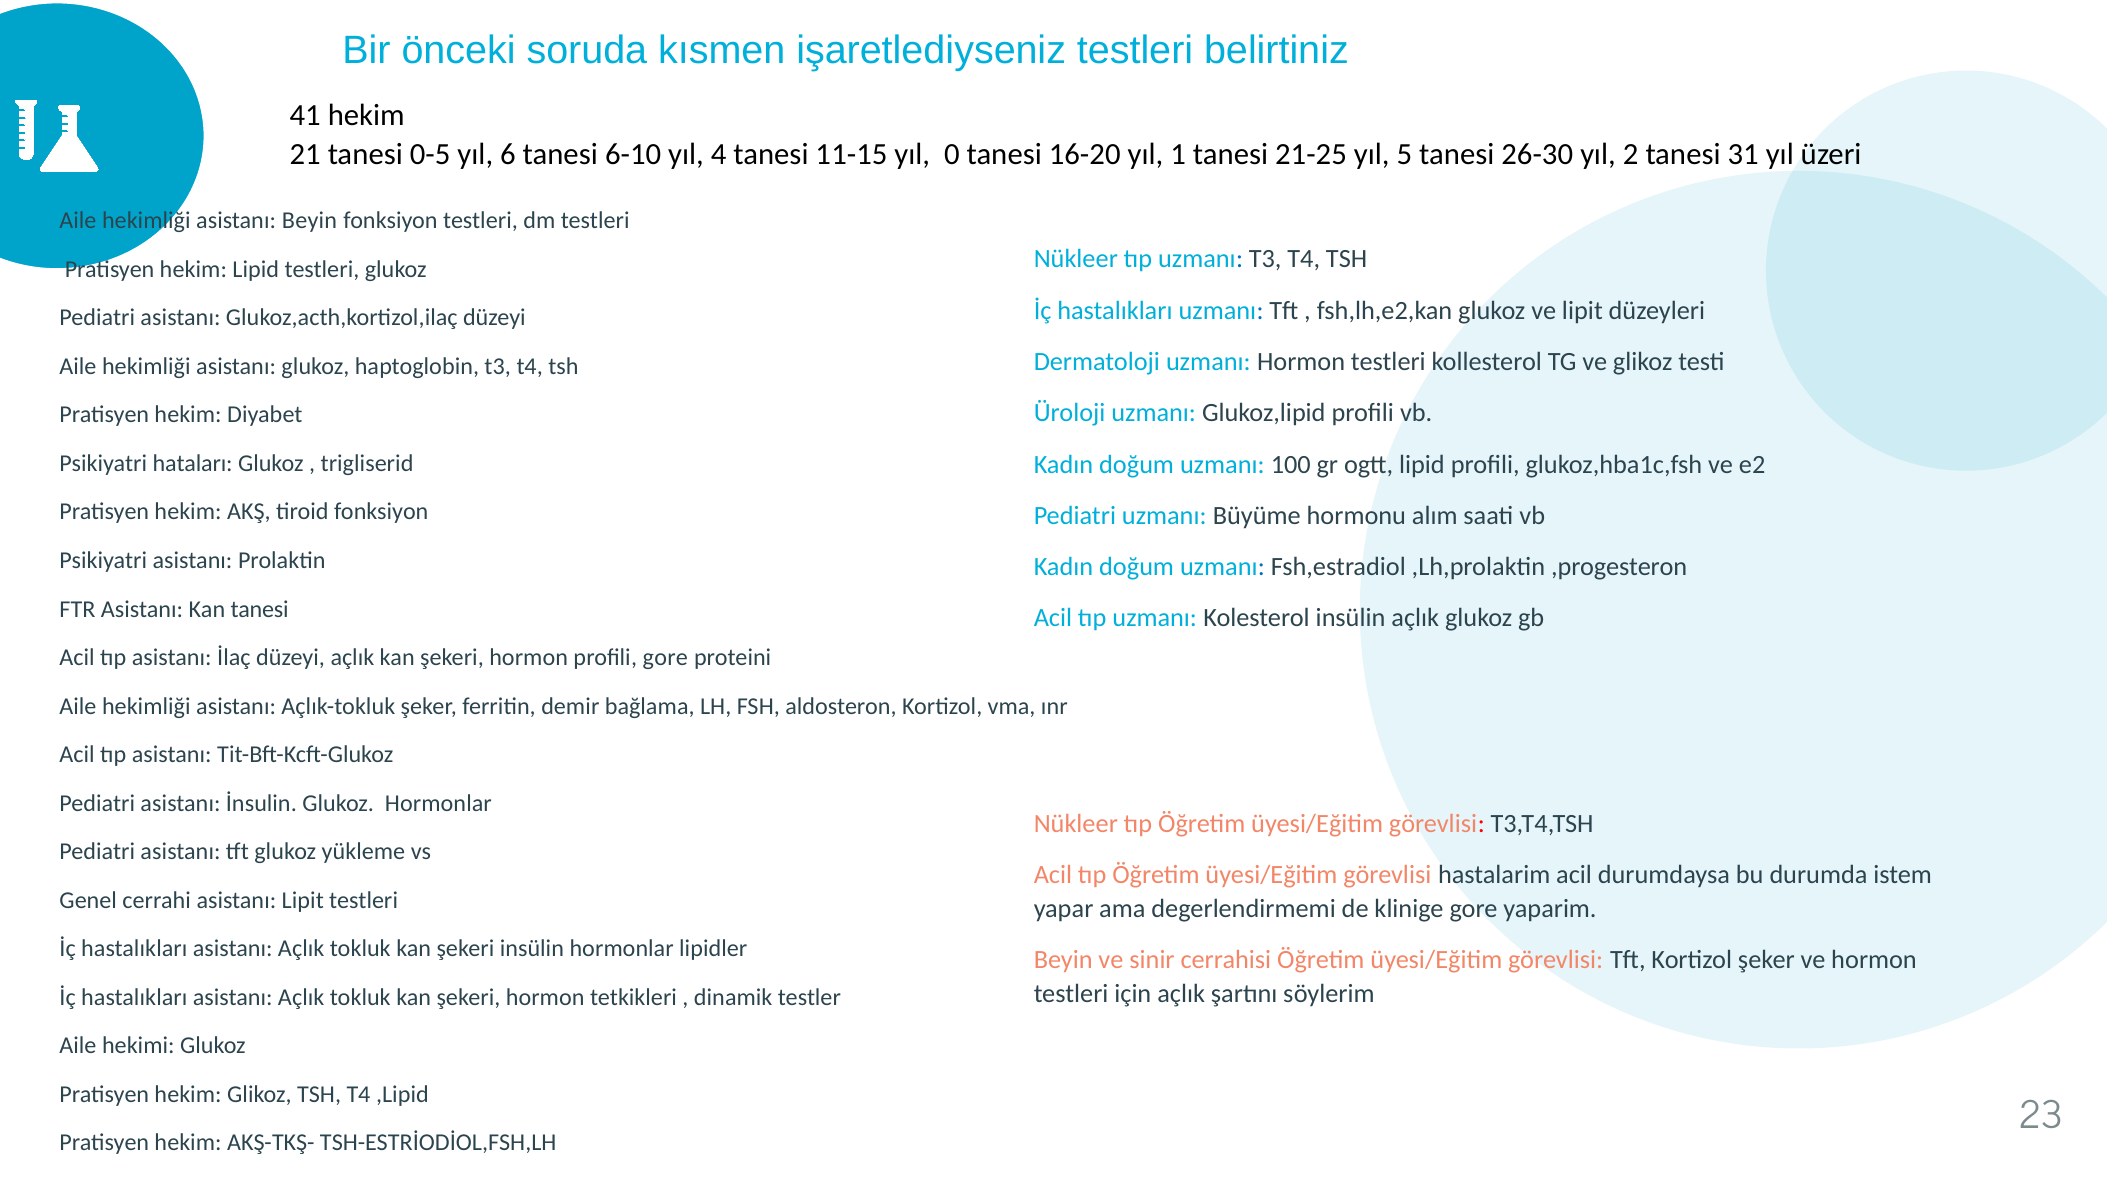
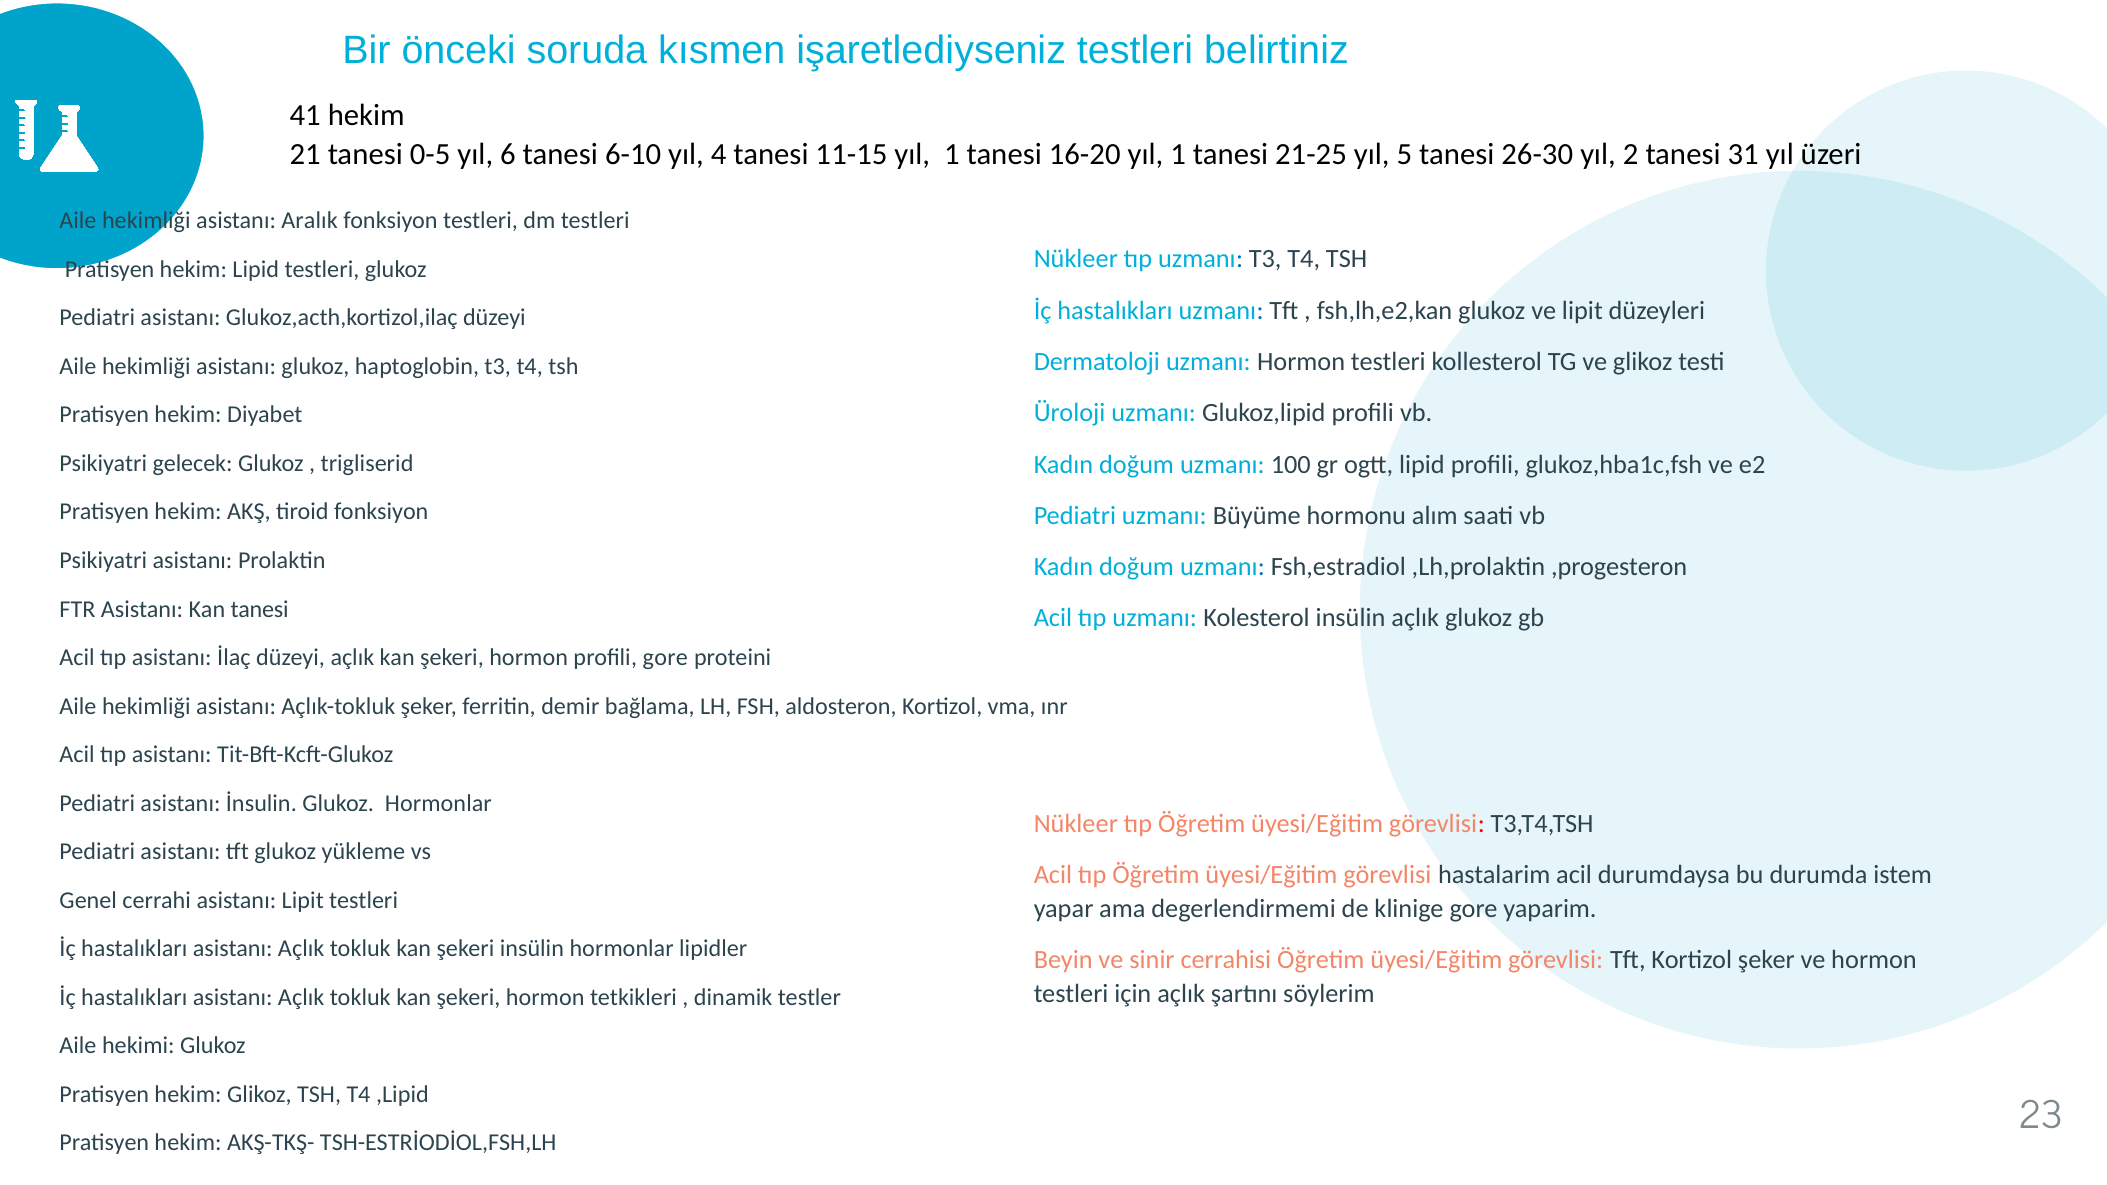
11-15 yıl 0: 0 -> 1 (952, 154)
asistanı Beyin: Beyin -> Aralık (310, 221)
hataları: hataları -> gelecek (193, 464)
